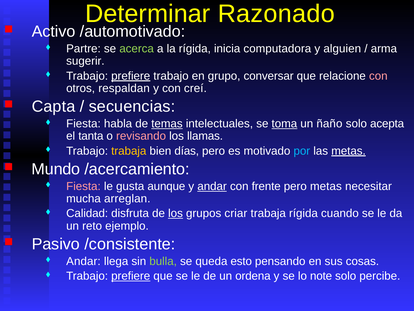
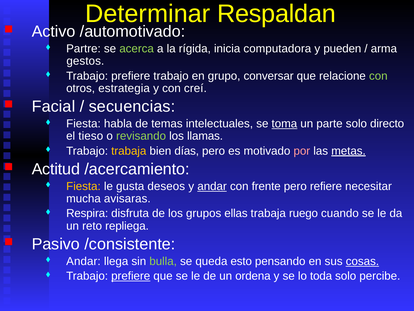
Razonado: Razonado -> Respaldan (276, 14)
alguien: alguien -> pueden (342, 49)
sugerir: sugerir -> gestos (85, 61)
prefiere underline: present -> none (131, 76)
con colour: pink -> light green (378, 76)
respaldan: respaldan -> estrategia (124, 88)
Capta: Capta -> Facial (54, 106)
temas underline: present -> none (167, 123)
ñaño: ñaño -> parte (329, 123)
acepta: acepta -> directo (387, 123)
tanta: tanta -> tieso (91, 136)
revisando colour: pink -> light green (141, 136)
por colour: light blue -> pink (302, 151)
Mundo: Mundo -> Actitud (56, 169)
Fiesta colour: pink -> yellow (83, 186)
aunque: aunque -> deseos (166, 186)
pero metas: metas -> refiere (326, 186)
arreglan: arreglan -> avisaras (127, 198)
Calidad: Calidad -> Respira (87, 213)
los underline: present -> none (176, 213)
criar: criar -> ellas (236, 213)
trabaja rígida: rígida -> ruego (303, 213)
ejemplo: ejemplo -> repliega (127, 226)
cosas underline: none -> present (362, 261)
note: note -> toda (321, 276)
